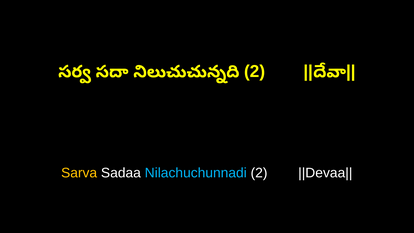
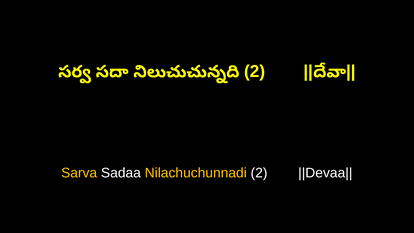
Nilachuchunnadi colour: light blue -> yellow (196, 173)
